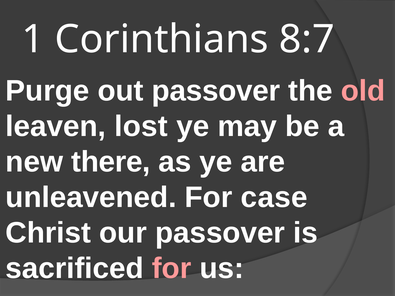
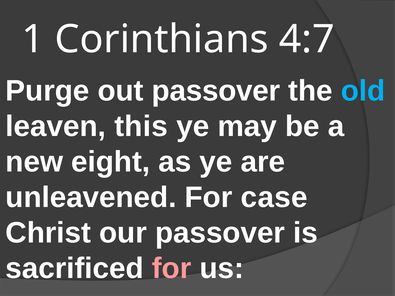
8:7: 8:7 -> 4:7 (307, 39)
old colour: pink -> light blue (363, 91)
lost: lost -> this (141, 126)
there: there -> eight (111, 162)
